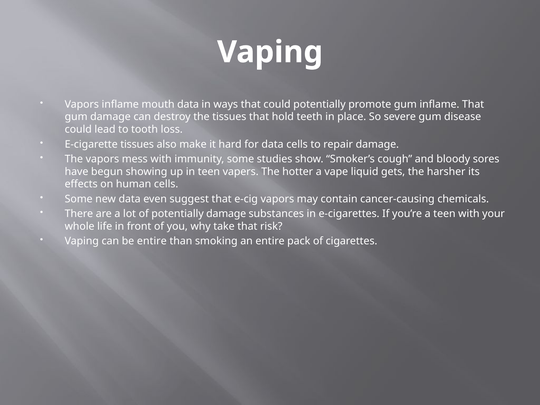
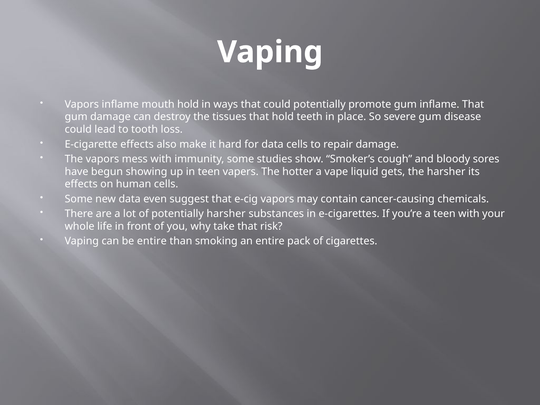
mouth data: data -> hold (188, 104)
E-cigarette tissues: tissues -> effects (137, 144)
potentially damage: damage -> harsher (226, 214)
